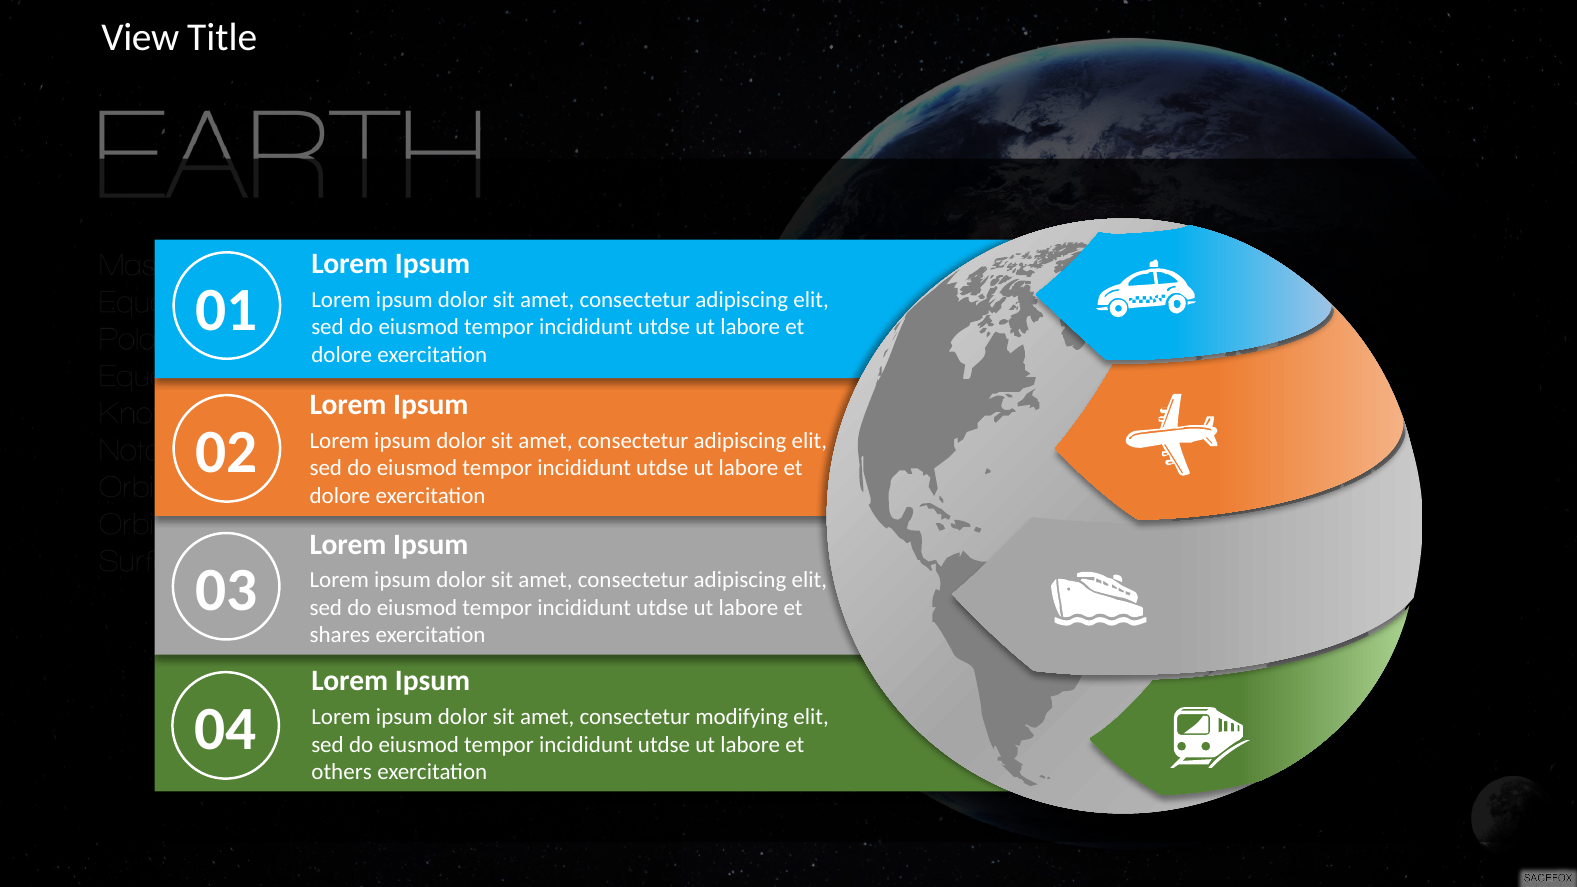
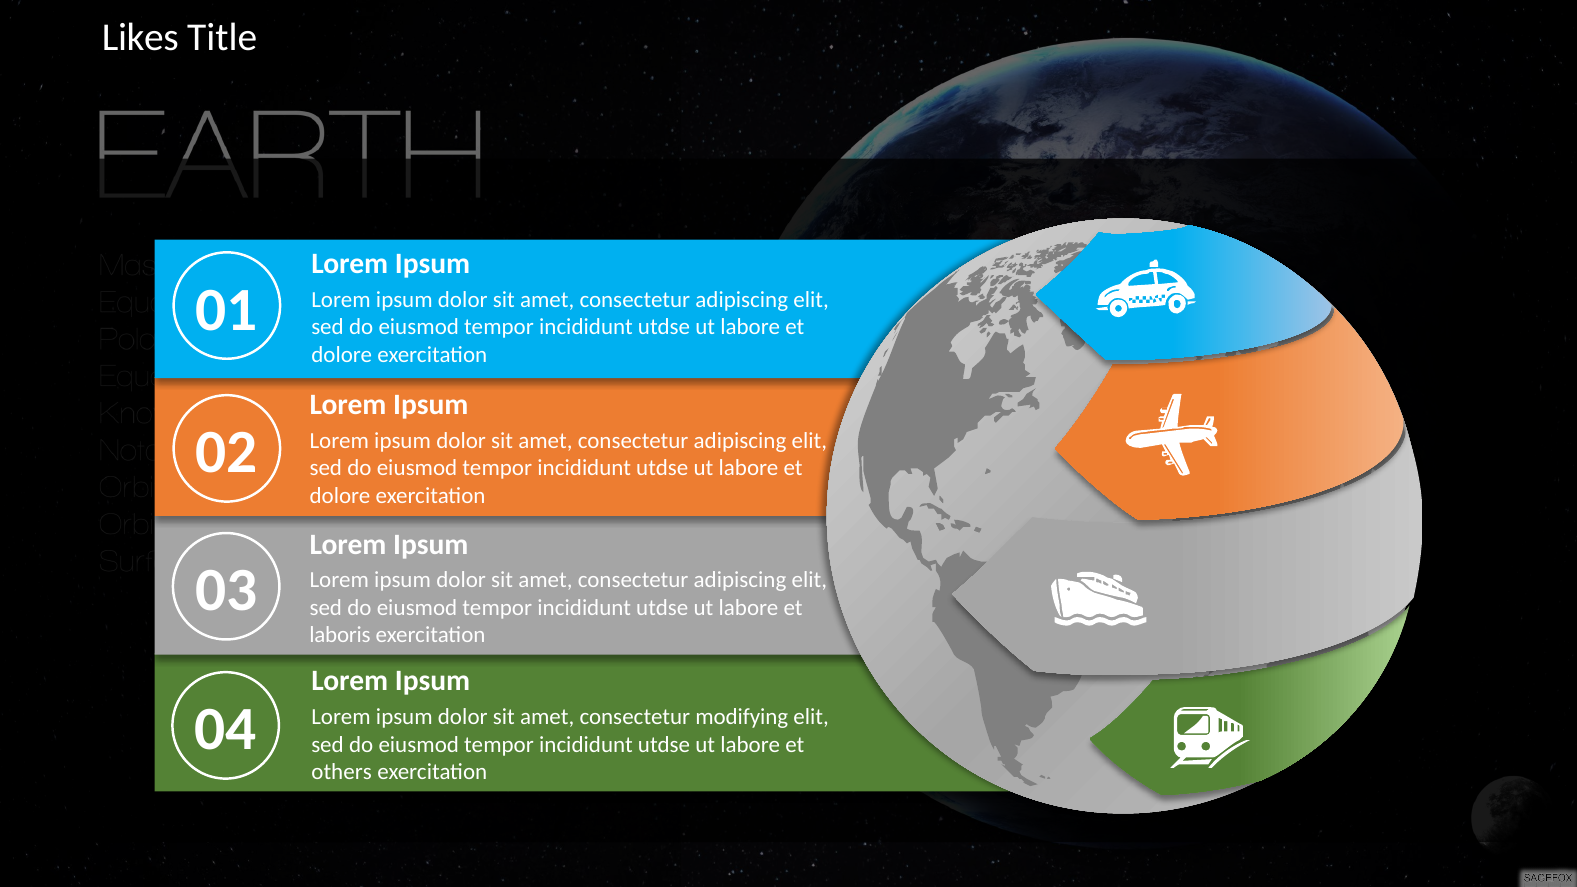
View: View -> Likes (140, 37)
shares: shares -> laboris (340, 635)
